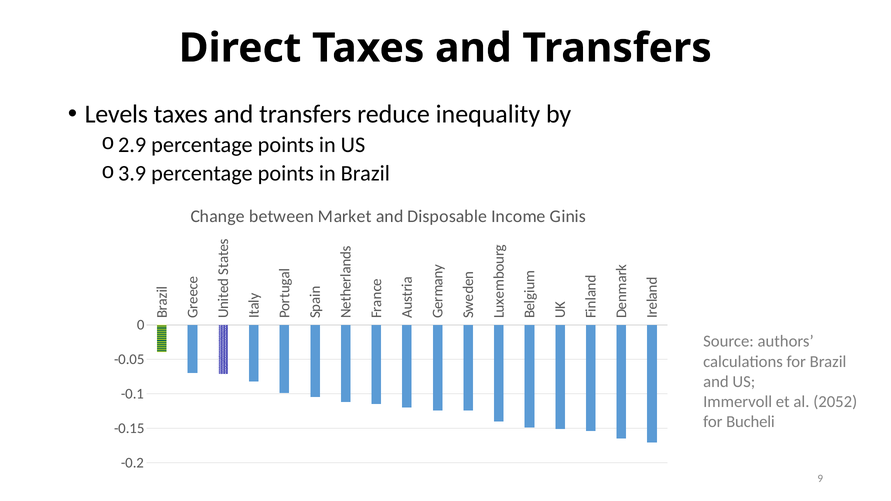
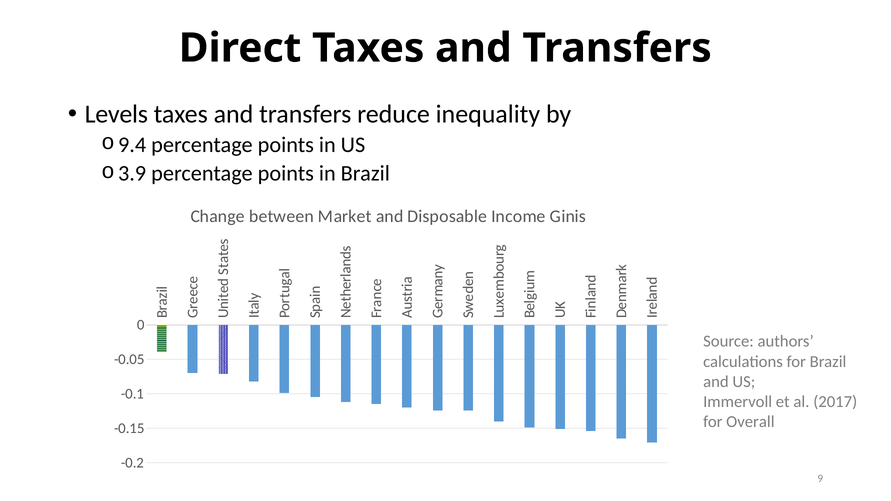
2.9: 2.9 -> 9.4 (132, 145)
2052: 2052 -> 2017 (835, 402)
Bucheli: Bucheli -> Overall (750, 422)
